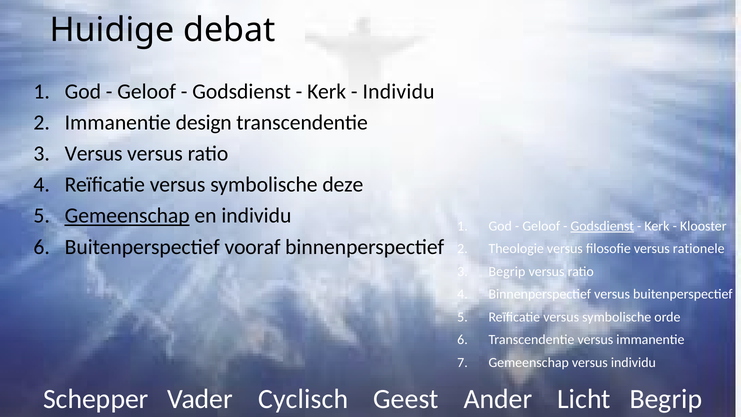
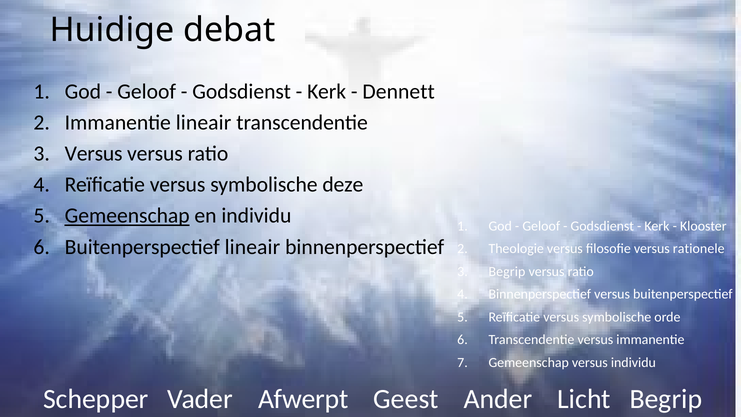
Individu: Individu -> Dennett (399, 91)
Immanentie design: design -> lineair (204, 123)
Godsdienst underline: present -> none (602, 226)
Buitenperspectief vooraf: vooraf -> lineair (252, 247)
Cyclisch: Cyclisch -> Afwerpt (303, 399)
